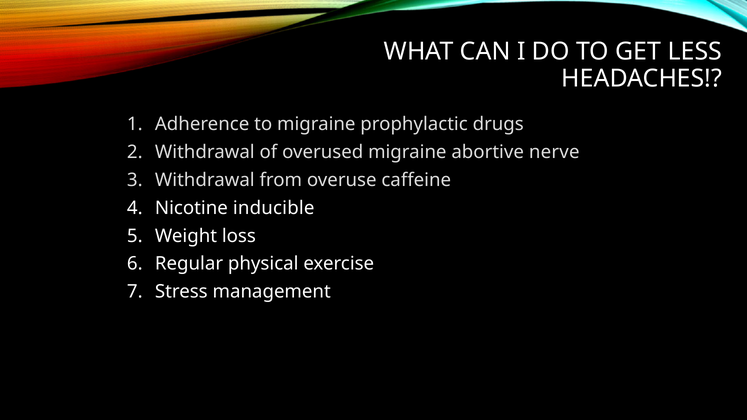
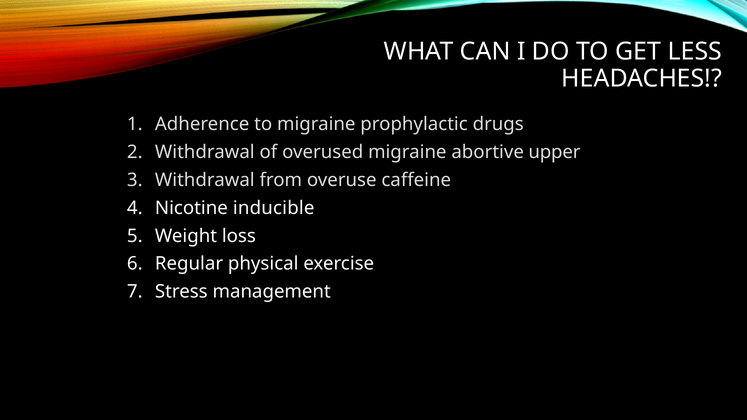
nerve: nerve -> upper (554, 152)
